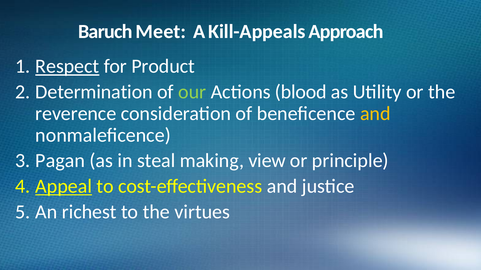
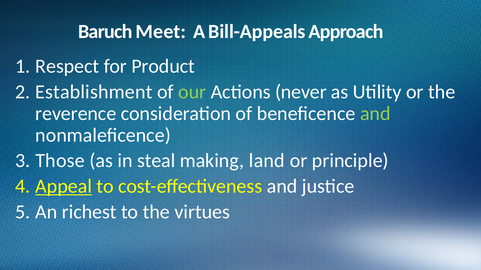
Kill-Appeals: Kill-Appeals -> Bill-Appeals (257, 32)
Respect underline: present -> none (67, 66)
Determination: Determination -> Establishment (94, 92)
blood: blood -> never (301, 92)
and colour: yellow -> light green (375, 114)
Pagan: Pagan -> Those (60, 161)
view: view -> land (267, 161)
